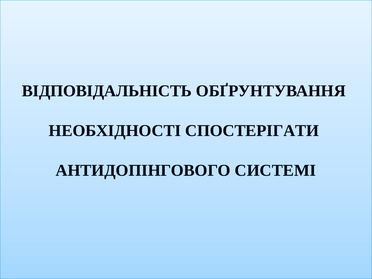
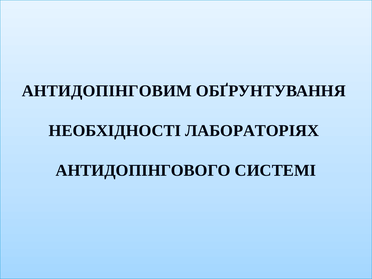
ВІДПОВІДАЛЬНІСТЬ: ВІДПОВІДАЛЬНІСТЬ -> АНТИДОПІНГОВИМ (107, 91)
СПОСТЕРІГАТИ: СПОСТЕРІГАТИ -> ЛАБОРАТОРІЯХ (252, 131)
